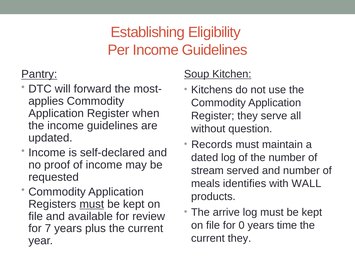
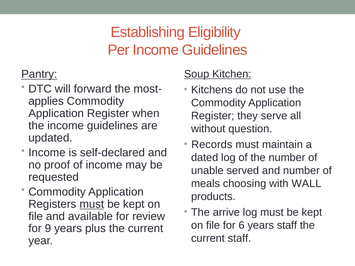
stream: stream -> unable (207, 171)
identifies: identifies -> choosing (245, 184)
0: 0 -> 6 (242, 225)
years time: time -> staff (287, 225)
7: 7 -> 9 (48, 229)
current they: they -> staff (239, 238)
